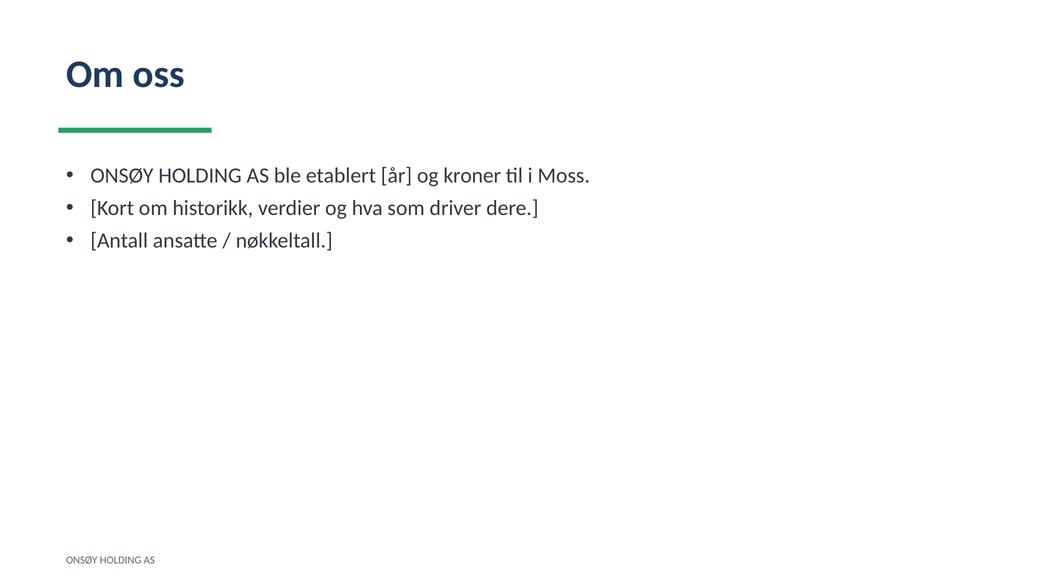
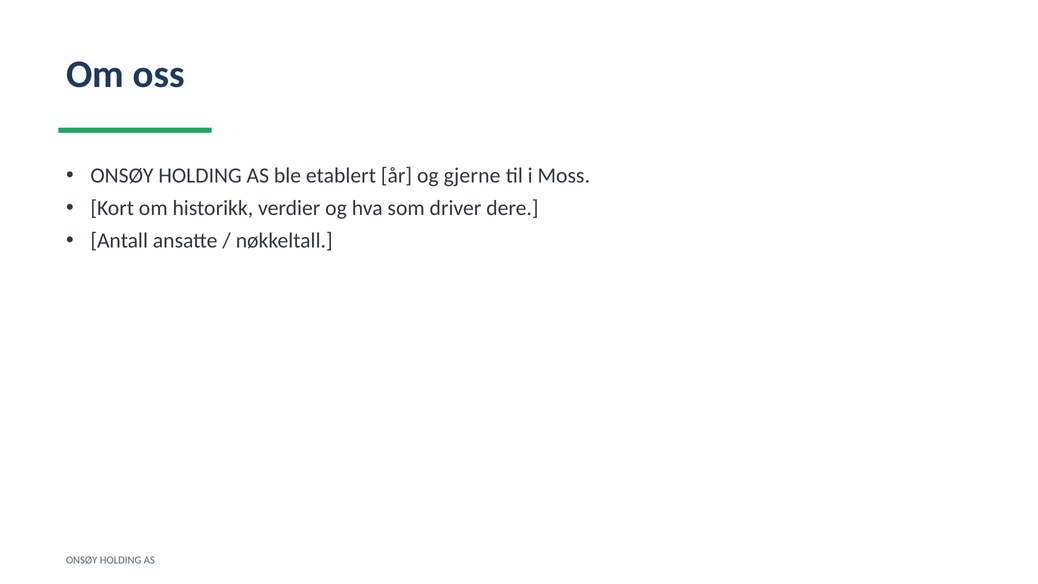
kroner: kroner -> gjerne (472, 176)
